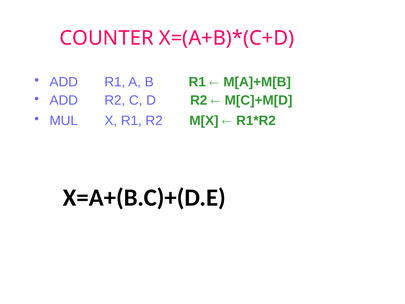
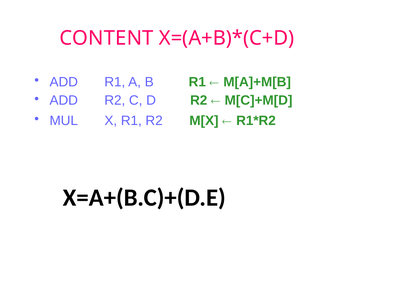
COUNTER: COUNTER -> CONTENT (106, 38)
